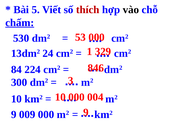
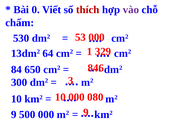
5: 5 -> 0 (36, 10)
vào colour: black -> purple (131, 10)
chấm underline: present -> none (20, 23)
24: 24 -> 64 (48, 54)
224: 224 -> 650 (33, 70)
004: 004 -> 080 (95, 97)
009: 009 -> 500 (27, 115)
